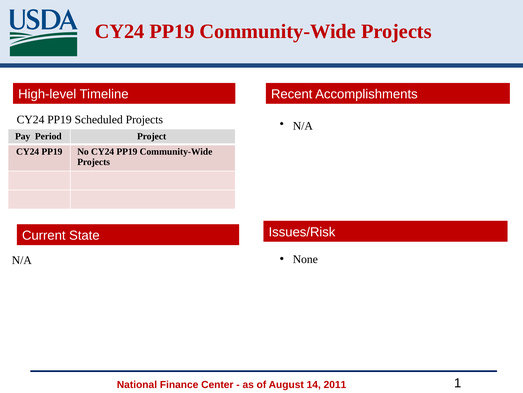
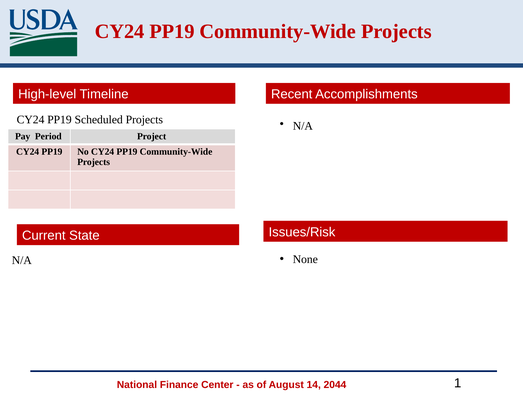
2011: 2011 -> 2044 (335, 384)
